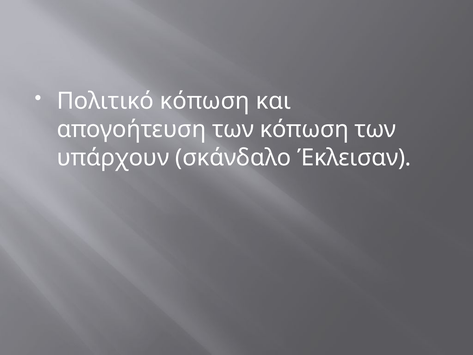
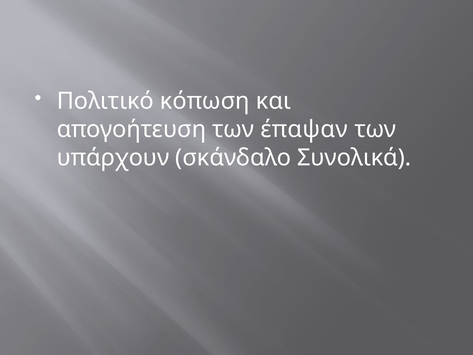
των κόπωση: κόπωση -> έπαψαν (304, 129)
Έκλεισαν: Έκλεισαν -> Συνολικά (354, 158)
